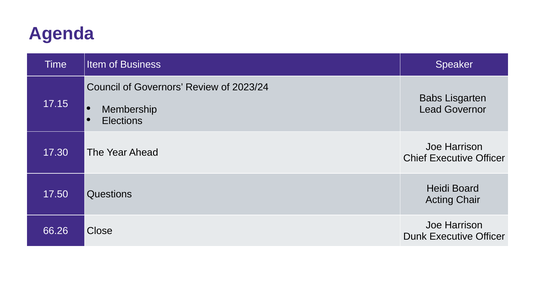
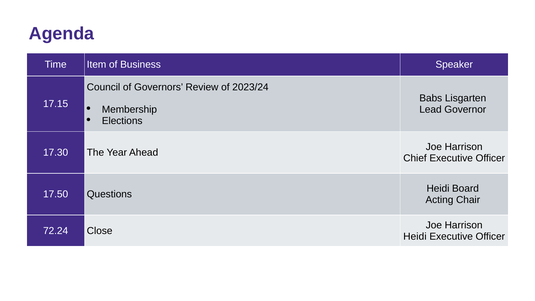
66.26: 66.26 -> 72.24 (56, 231)
Dunk: Dunk -> Heidi (415, 236)
